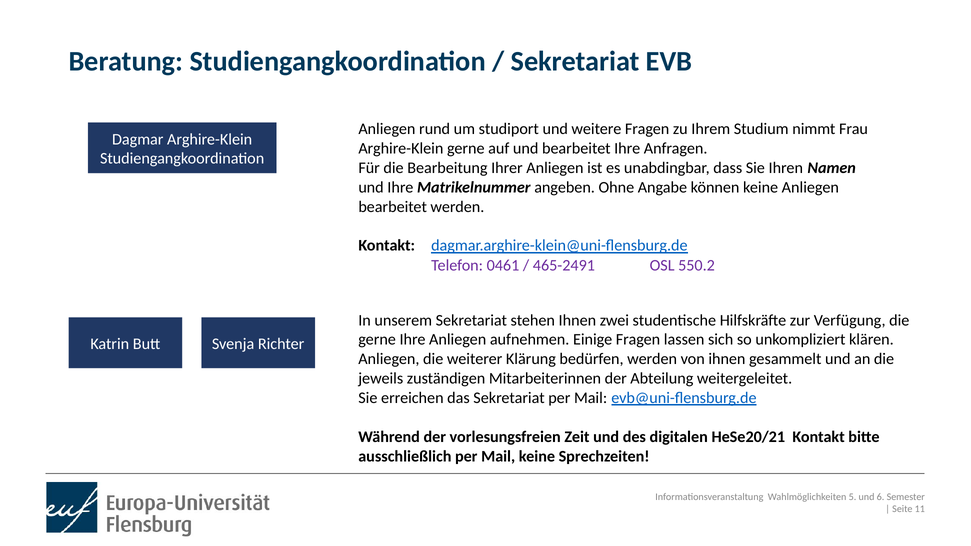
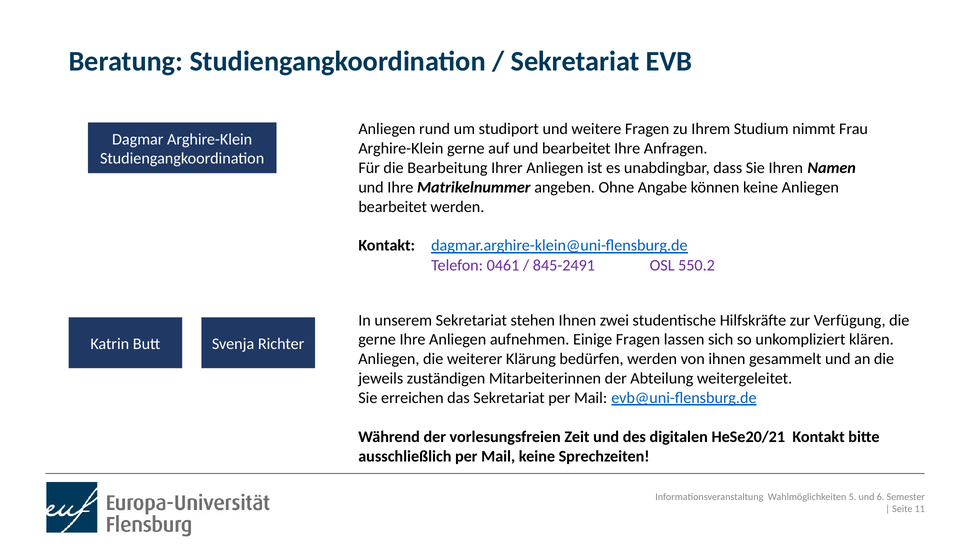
465-2491: 465-2491 -> 845-2491 (564, 265)
